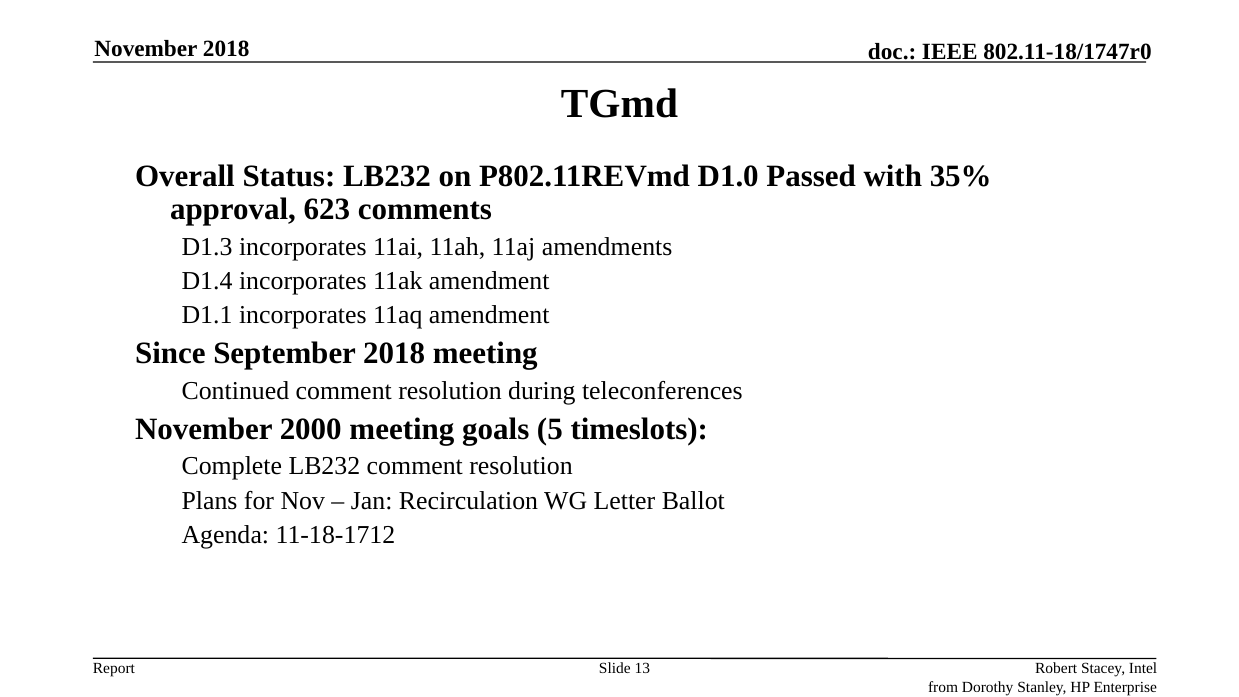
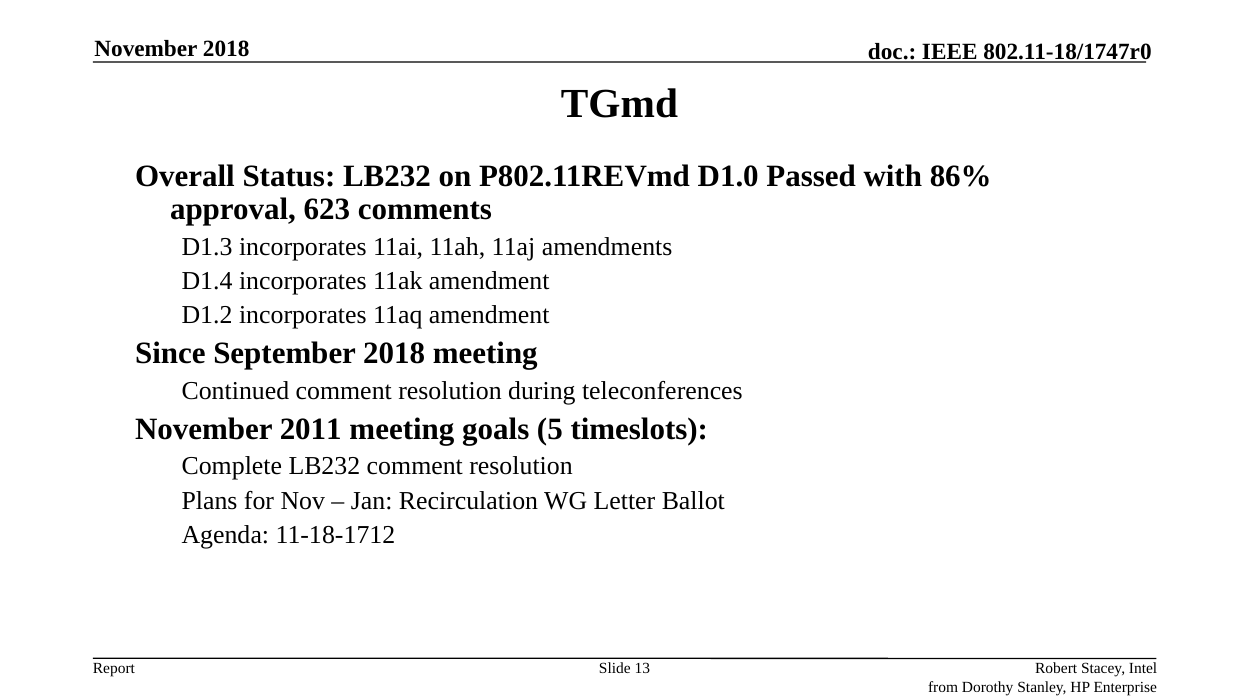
35%: 35% -> 86% (961, 176)
D1.1: D1.1 -> D1.2 (207, 315)
2000: 2000 -> 2011 (311, 429)
